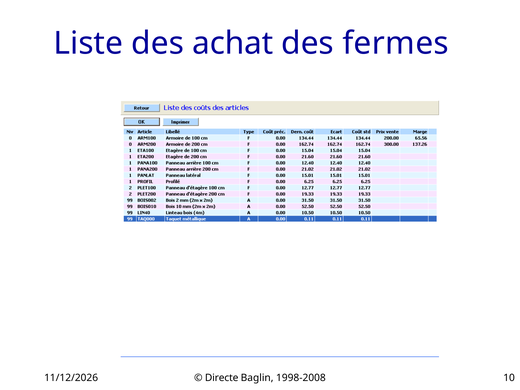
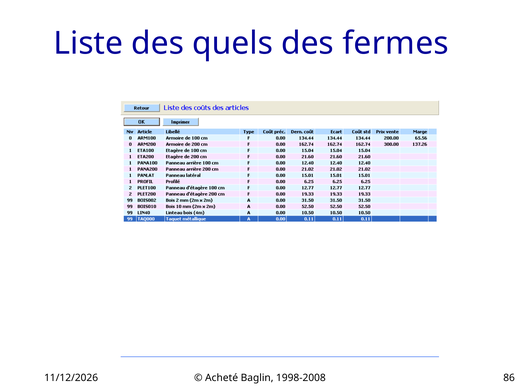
achat: achat -> quels (233, 43)
Directe: Directe -> Acheté (222, 378)
10: 10 -> 86 (509, 378)
